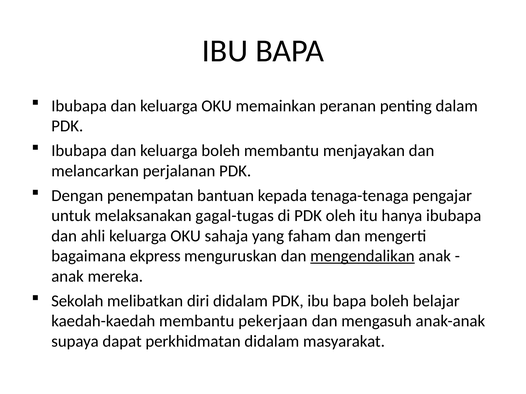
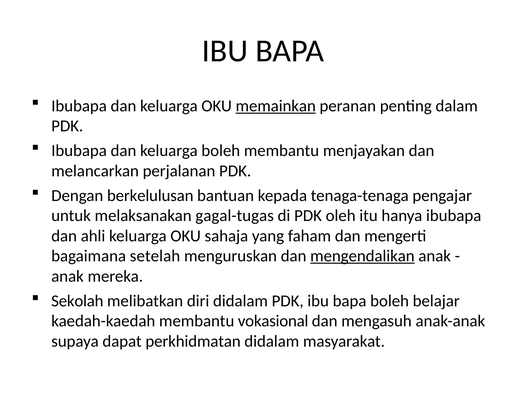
memainkan underline: none -> present (276, 106)
penempatan: penempatan -> berkelulusan (150, 196)
ekpress: ekpress -> setelah (155, 256)
pekerjaan: pekerjaan -> vokasional (273, 321)
